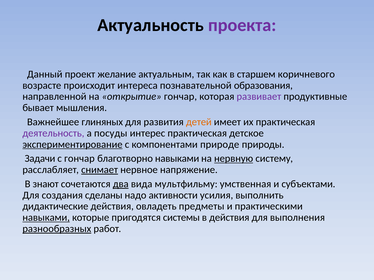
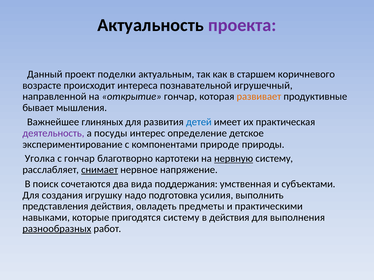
желание: желание -> поделки (117, 74)
образования: образования -> игрушечный (263, 86)
развивает colour: purple -> orange (259, 97)
детей colour: orange -> blue (199, 122)
интерес практическая: практическая -> определение (197, 133)
экспериментирование underline: present -> none (72, 145)
Задачи: Задачи -> Уголка (40, 159)
благотворно навыками: навыками -> картотеки (177, 159)
знают: знают -> поиск (46, 184)
два underline: present -> none (121, 184)
мультфильму: мультфильму -> поддержания (186, 184)
сделаны: сделаны -> игрушку (104, 195)
активности: активности -> подготовка (173, 195)
дидактические: дидактические -> представления (55, 207)
навыками underline: present -> none (46, 218)
пригодятся системы: системы -> систему (181, 218)
